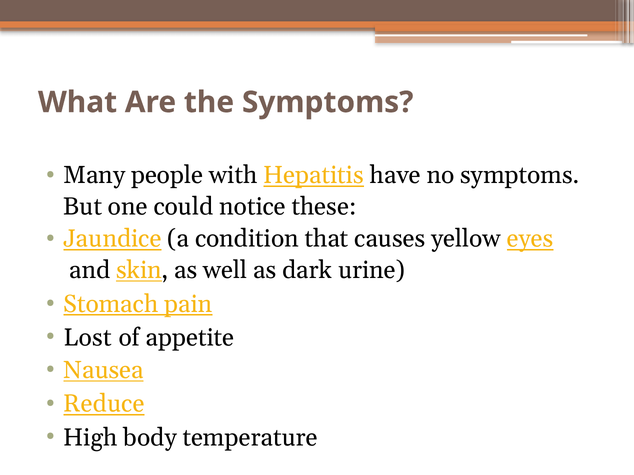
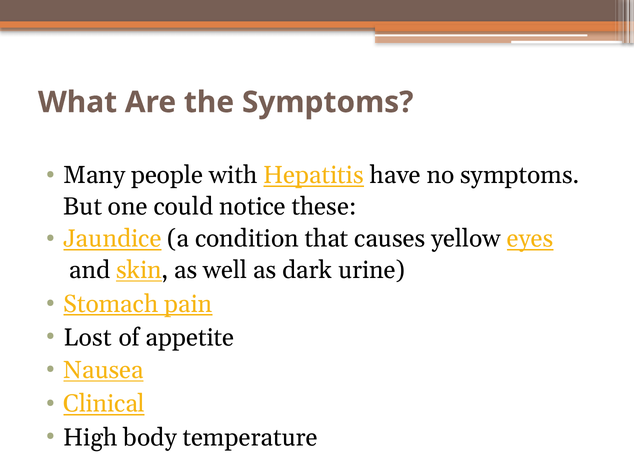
Reduce: Reduce -> Clinical (104, 404)
